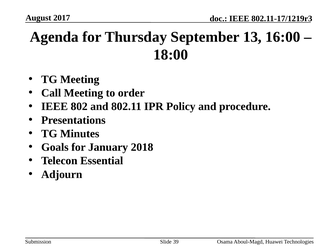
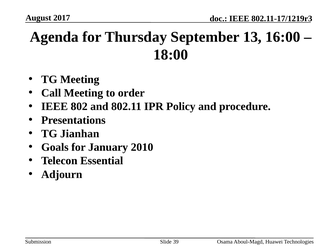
Minutes: Minutes -> Jianhan (80, 134)
2018: 2018 -> 2010 (142, 147)
